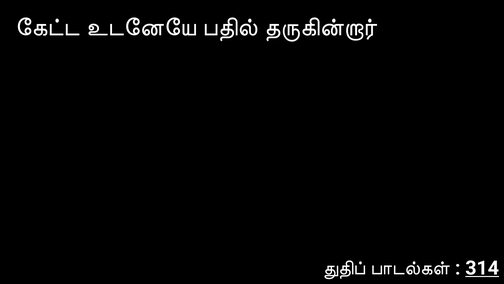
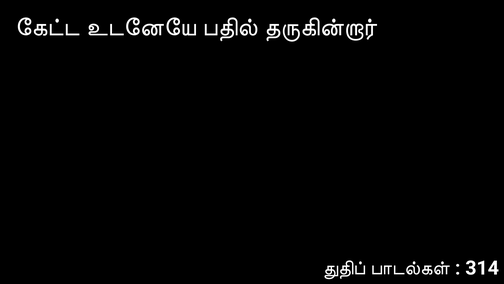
314 underline: present -> none (482, 268)
